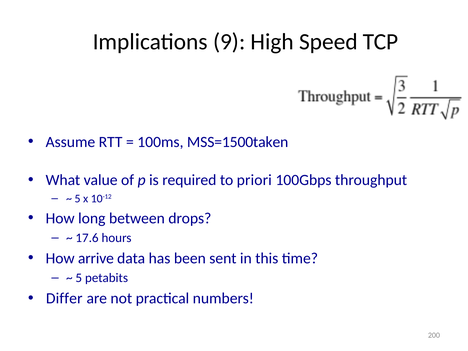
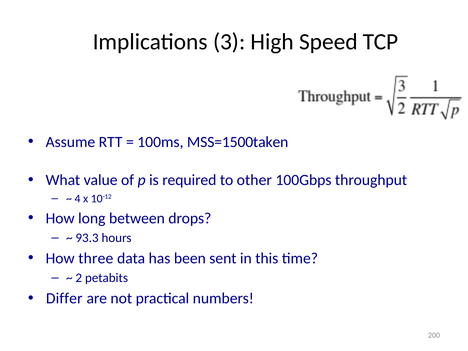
9: 9 -> 3 (229, 42)
priori: priori -> other (254, 180)
5: 5 -> 4 (77, 199)
17.6: 17.6 -> 93.3 (87, 238)
arrive: arrive -> three (96, 258)
5: 5 -> 2 (79, 278)
